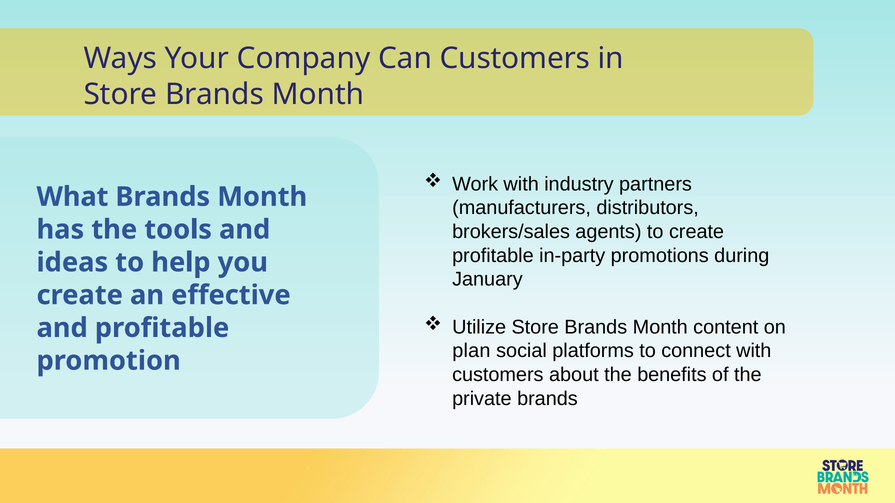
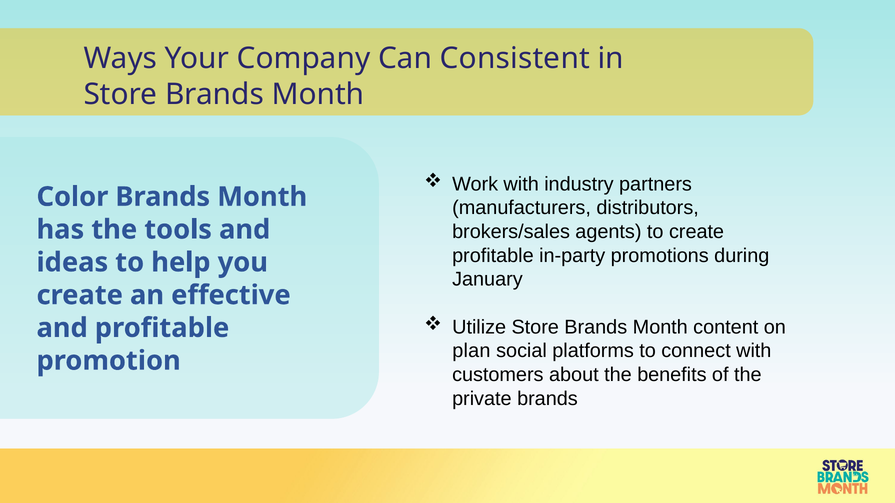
Can Customers: Customers -> Consistent (515, 59)
What: What -> Color (72, 197)
